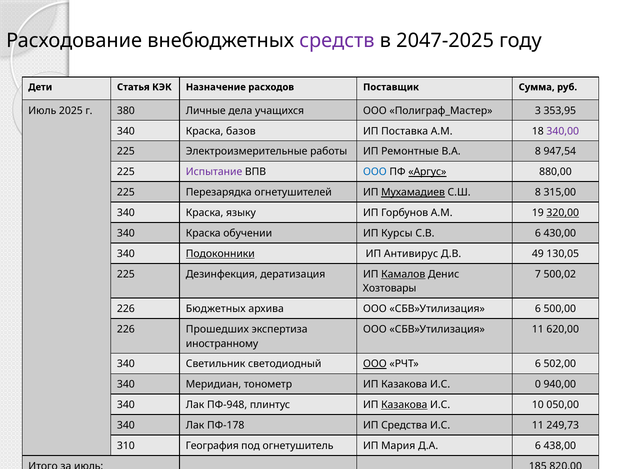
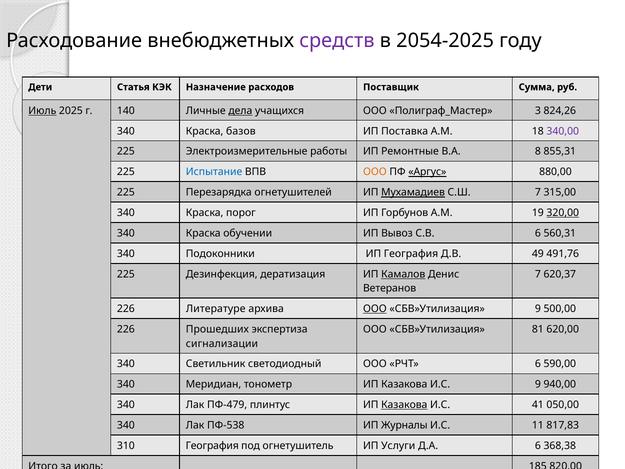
2047-2025: 2047-2025 -> 2054-2025 (445, 41)
Июль underline: none -> present (42, 111)
380: 380 -> 140 (126, 111)
дела underline: none -> present (240, 111)
353,95: 353,95 -> 824,26 (560, 111)
947,54: 947,54 -> 855,31 (560, 151)
Испытание colour: purple -> blue (214, 172)
ООО colour: blue -> orange (375, 172)
С.Ш 8: 8 -> 7 (538, 192)
языку: языку -> порог (241, 213)
Курсы: Курсы -> Вывоз (397, 233)
430,00: 430,00 -> 560,31 (560, 233)
Подоконники underline: present -> none (220, 254)
ИП Антивирус: Антивирус -> География (411, 254)
130,05: 130,05 -> 491,76 (563, 254)
500,02: 500,02 -> 620,37 (560, 274)
Хозтовары: Хозтовары -> Ветеранов (390, 288)
Бюджетных: Бюджетных -> Литературе (216, 309)
ООО underline: none -> present (375, 309)
СБВ»Утилизация 6: 6 -> 9 (538, 309)
СБВ»Утилизация 11: 11 -> 81 (538, 329)
иностранному: иностранному -> сигнализации (222, 343)
ООО underline: present -> none (375, 364)
502,00: 502,00 -> 590,00 (560, 364)
И.С 0: 0 -> 9 (538, 384)
ПФ-948: ПФ-948 -> ПФ-479 (227, 405)
10: 10 -> 41 (538, 405)
ПФ-178: ПФ-178 -> ПФ-538 (226, 425)
Средства: Средства -> Журналы (404, 425)
249,73: 249,73 -> 817,83 (563, 425)
Мария: Мария -> Услуги (398, 446)
438,00: 438,00 -> 368,38 (560, 446)
